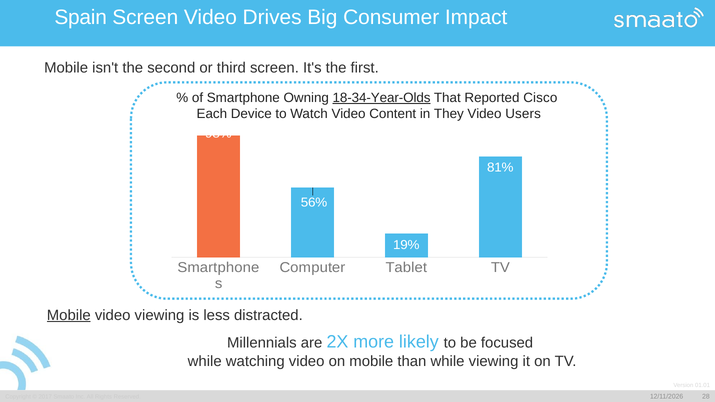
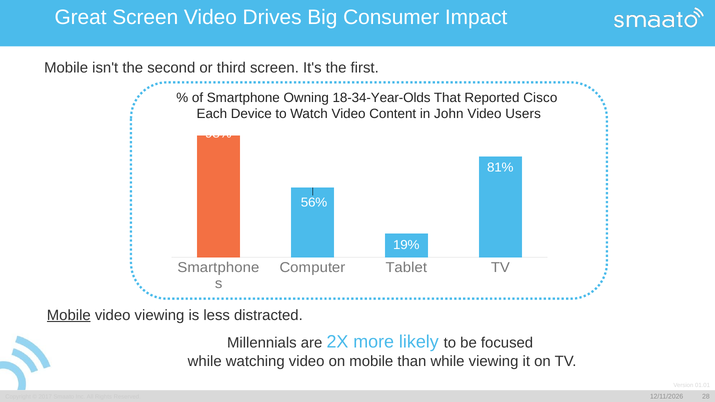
Spain: Spain -> Great (81, 17)
18-34-Year-Olds underline: present -> none (382, 98)
They: They -> John (449, 114)
